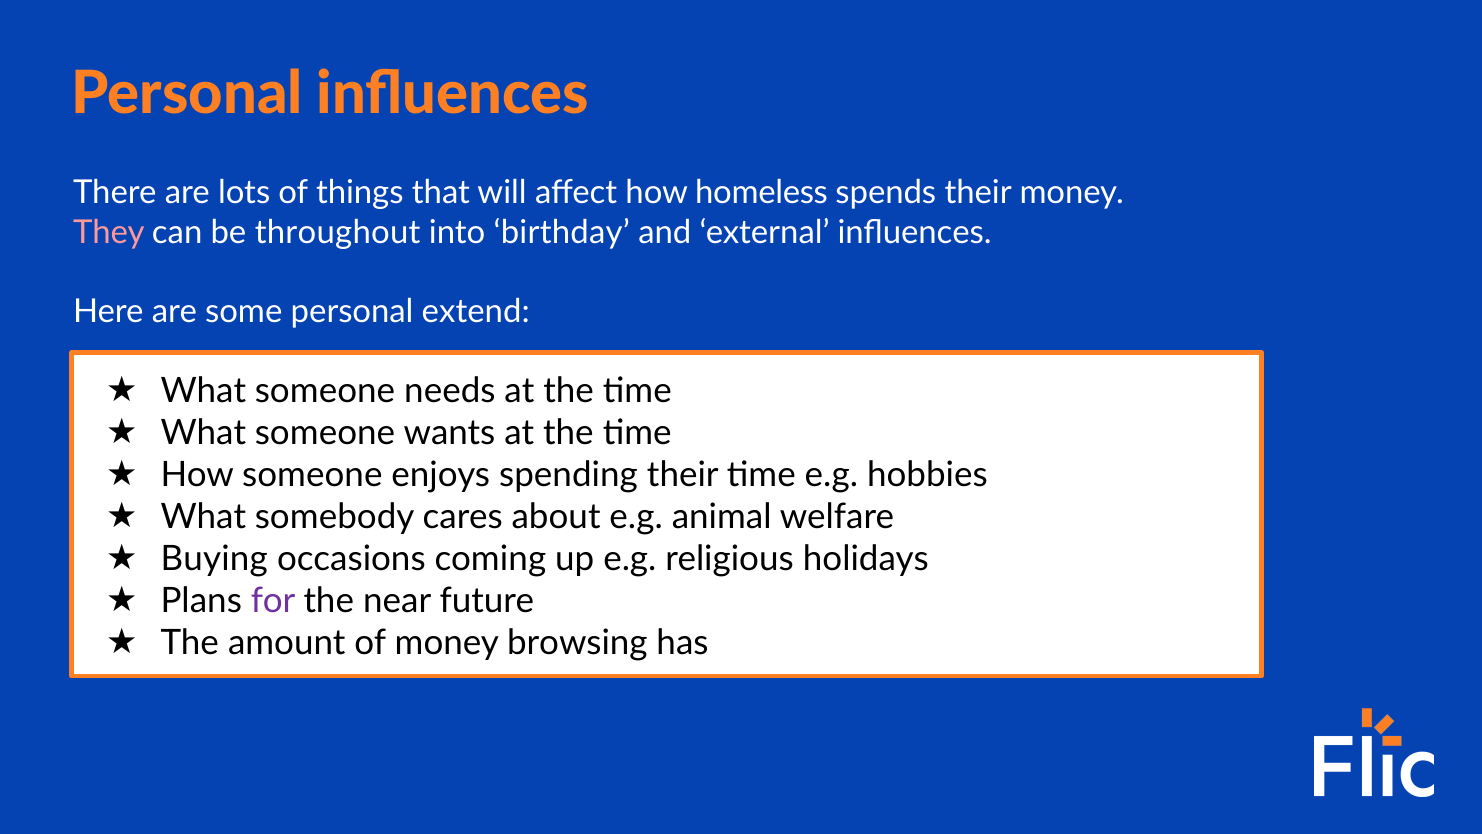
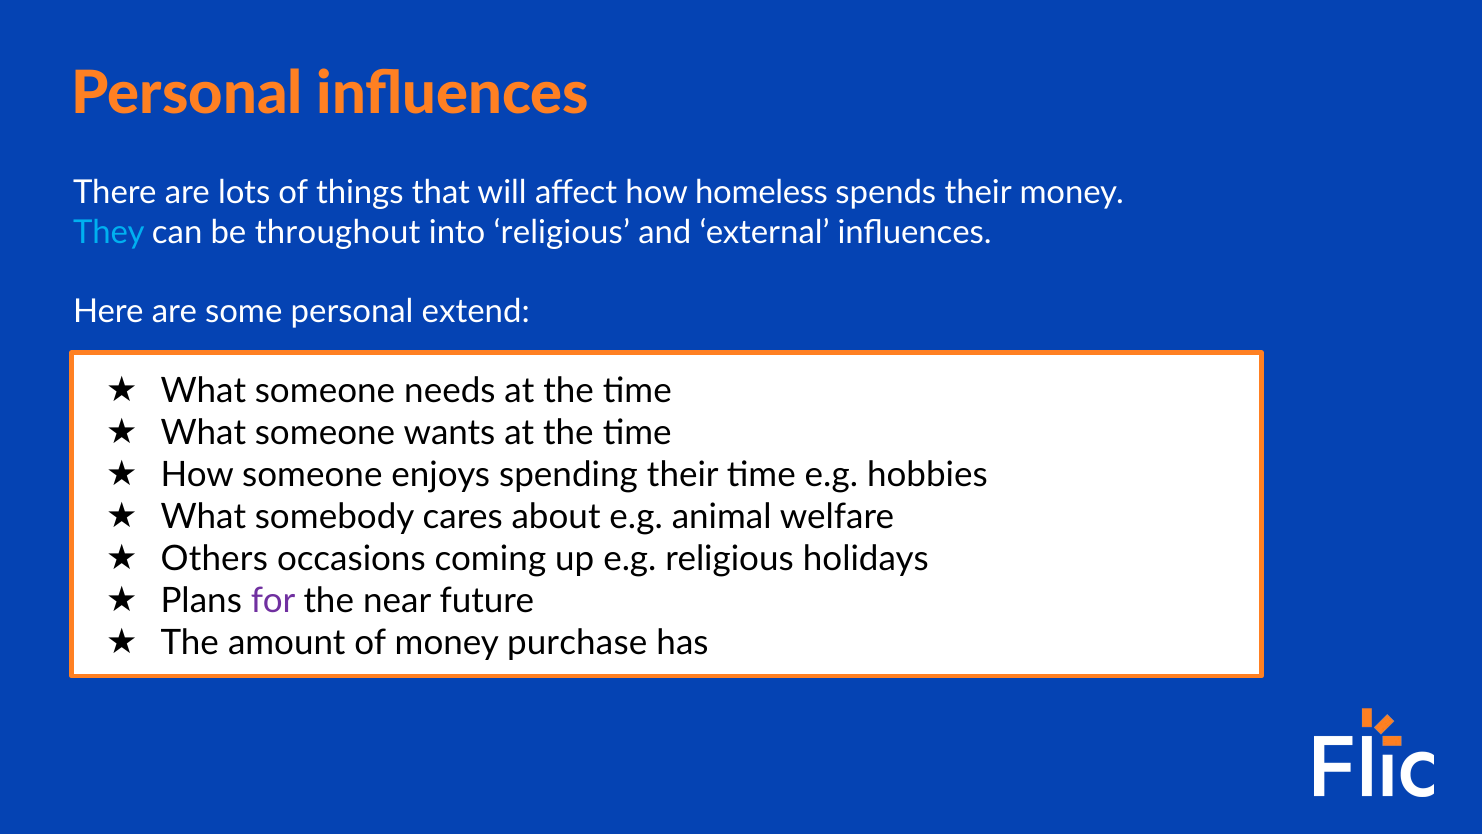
They colour: pink -> light blue (109, 232)
into birthday: birthday -> religious (562, 232)
Buying: Buying -> Others (214, 558)
browsing: browsing -> purchase (577, 643)
